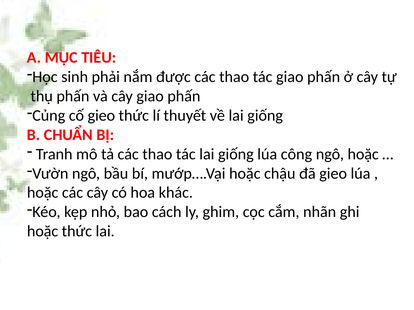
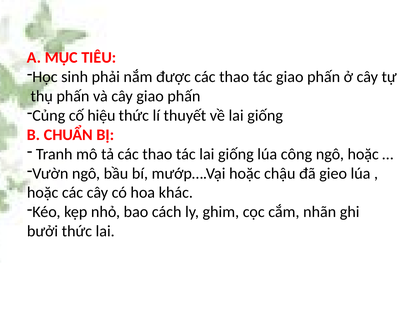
cố gieo: gieo -> hiệu (101, 116)
hoặc: hoặc -> bưởi (43, 232)
